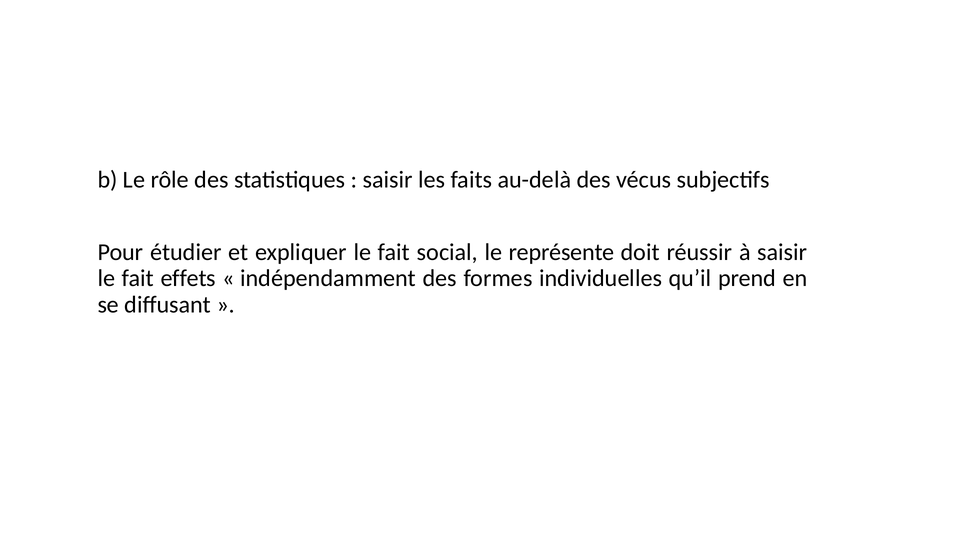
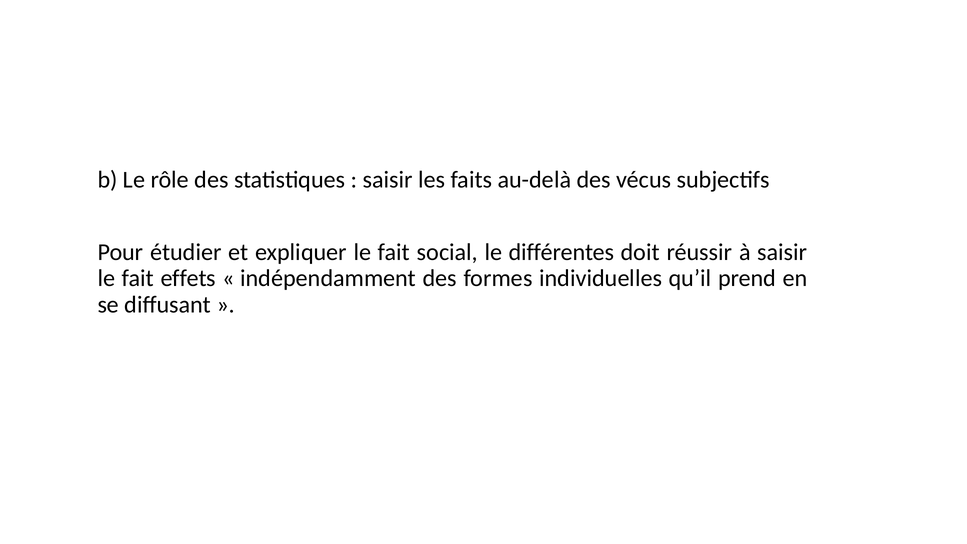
représente: représente -> différentes (562, 252)
